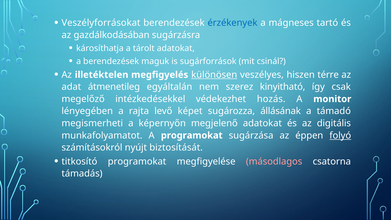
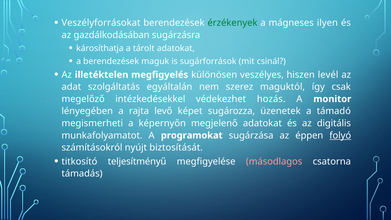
érzékenyek colour: blue -> green (233, 23)
tartó: tartó -> ilyen (327, 23)
különösen underline: present -> none (214, 75)
térre: térre -> levél (328, 75)
átmenetileg: átmenetileg -> szolgáltatás (114, 87)
kinyitható: kinyitható -> maguktól (283, 87)
állásának: állásának -> üzenetek (281, 111)
titkosító programokat: programokat -> teljesítményű (137, 161)
